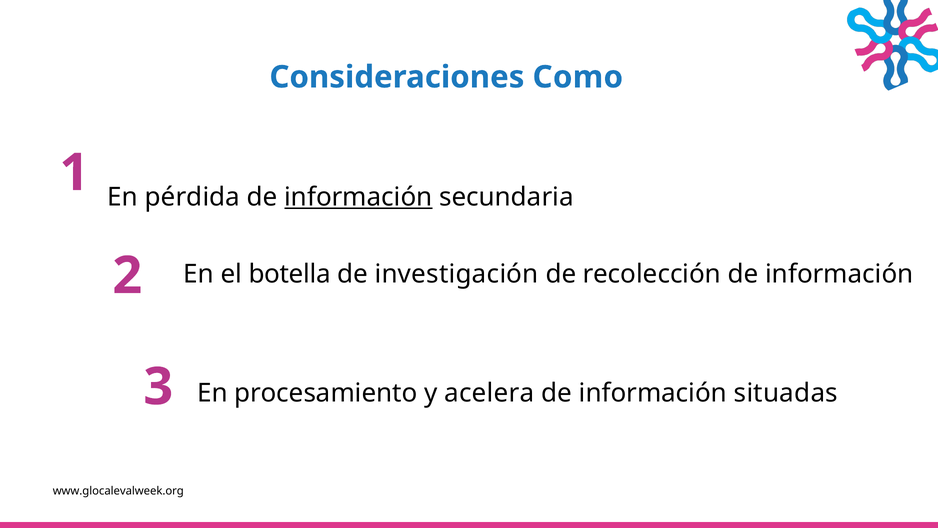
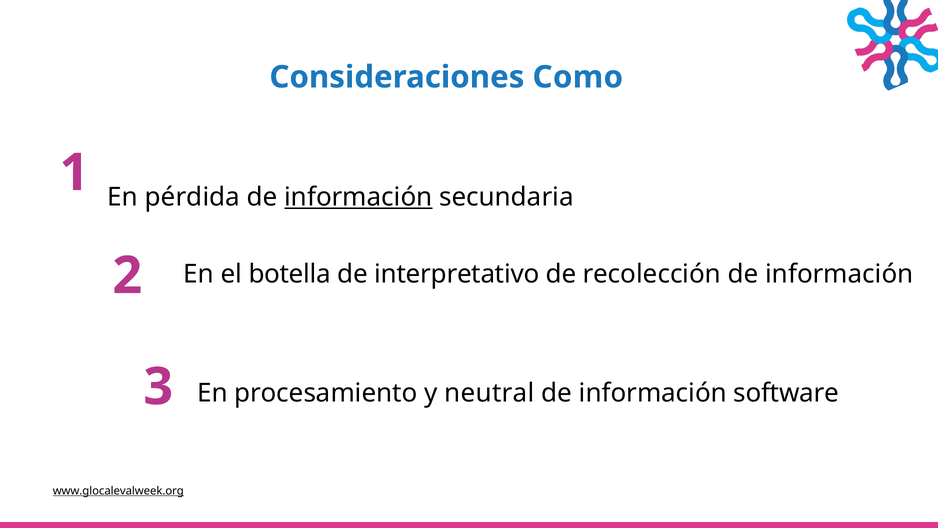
investigación: investigación -> interpretativo (457, 274)
acelera: acelera -> neutral (489, 393)
situadas: situadas -> software (786, 393)
www.glocalevalweek.org underline: none -> present (118, 491)
